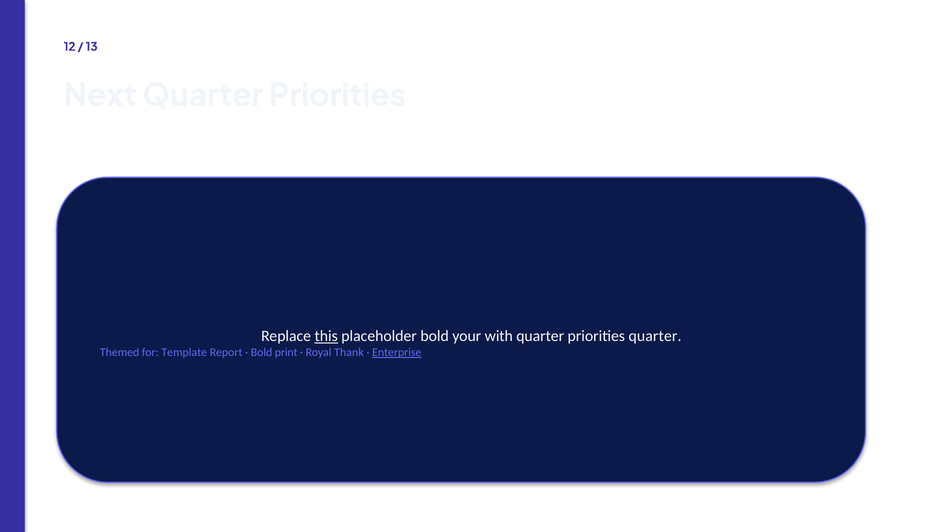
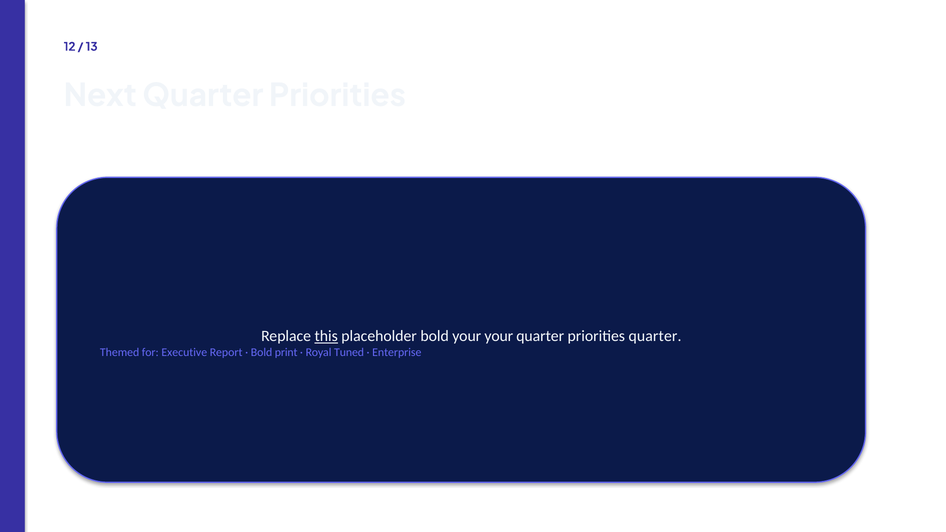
your with: with -> your (499, 336)
Template: Template -> Executive (184, 353)
Thank: Thank -> Tuned (349, 353)
Enterprise underline: present -> none (397, 353)
